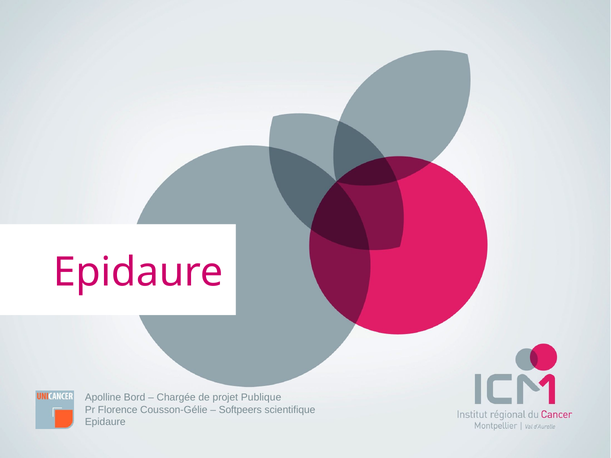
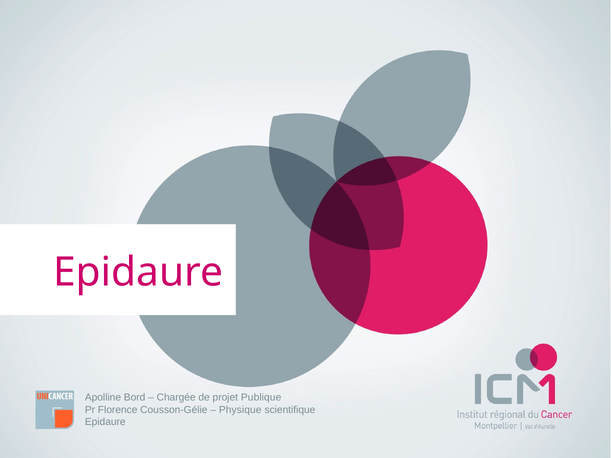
Softpeers: Softpeers -> Physique (240, 410)
